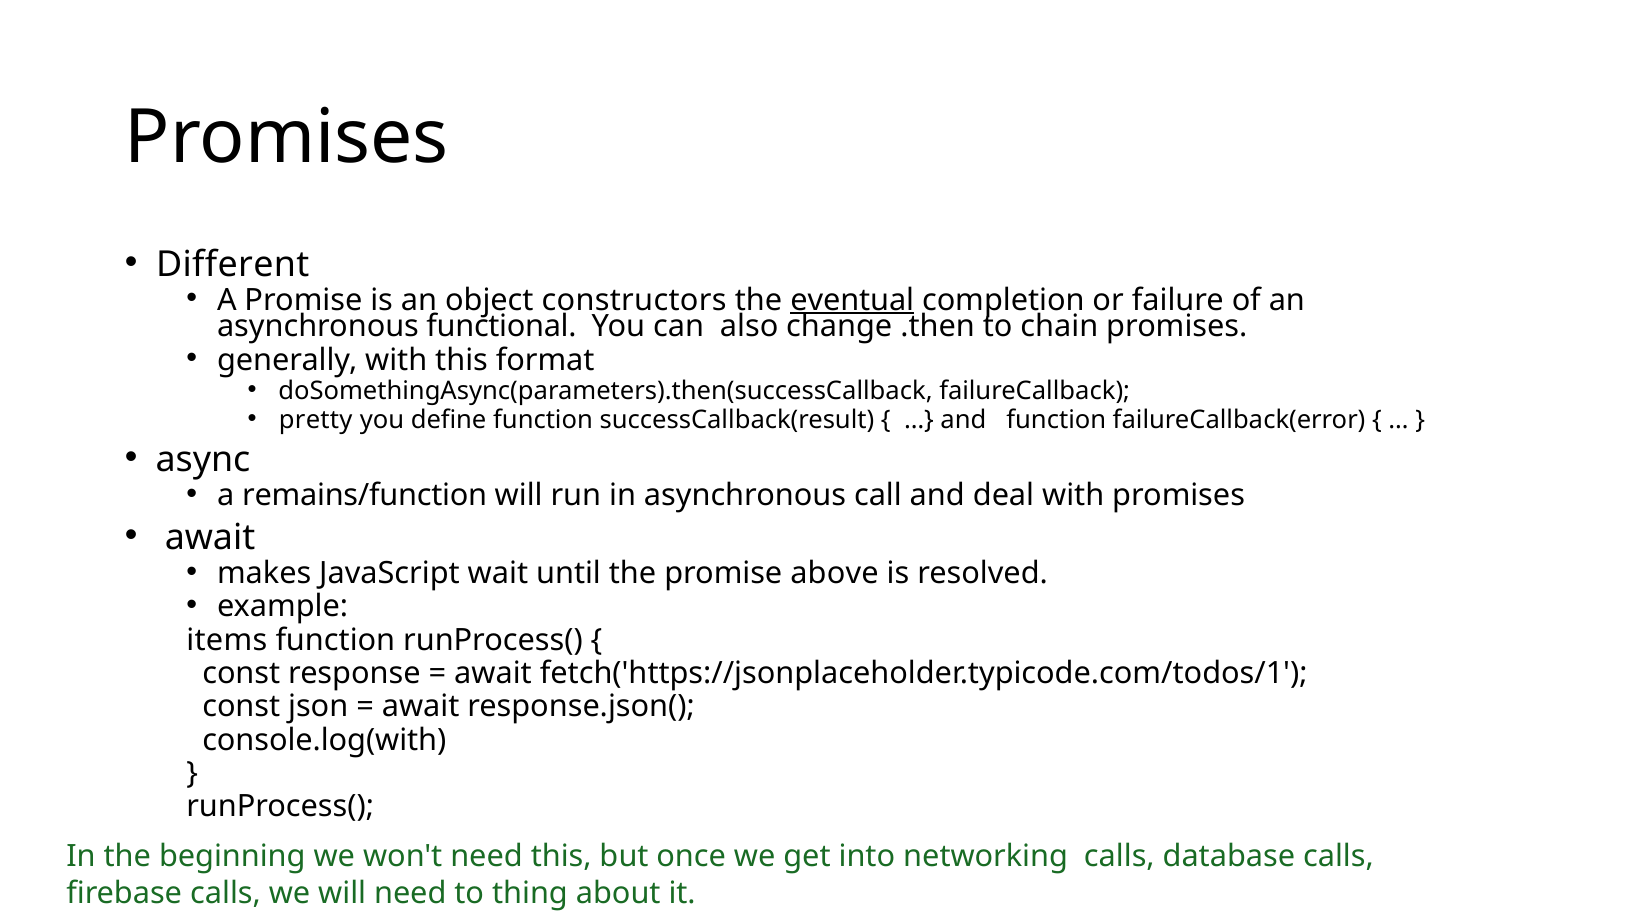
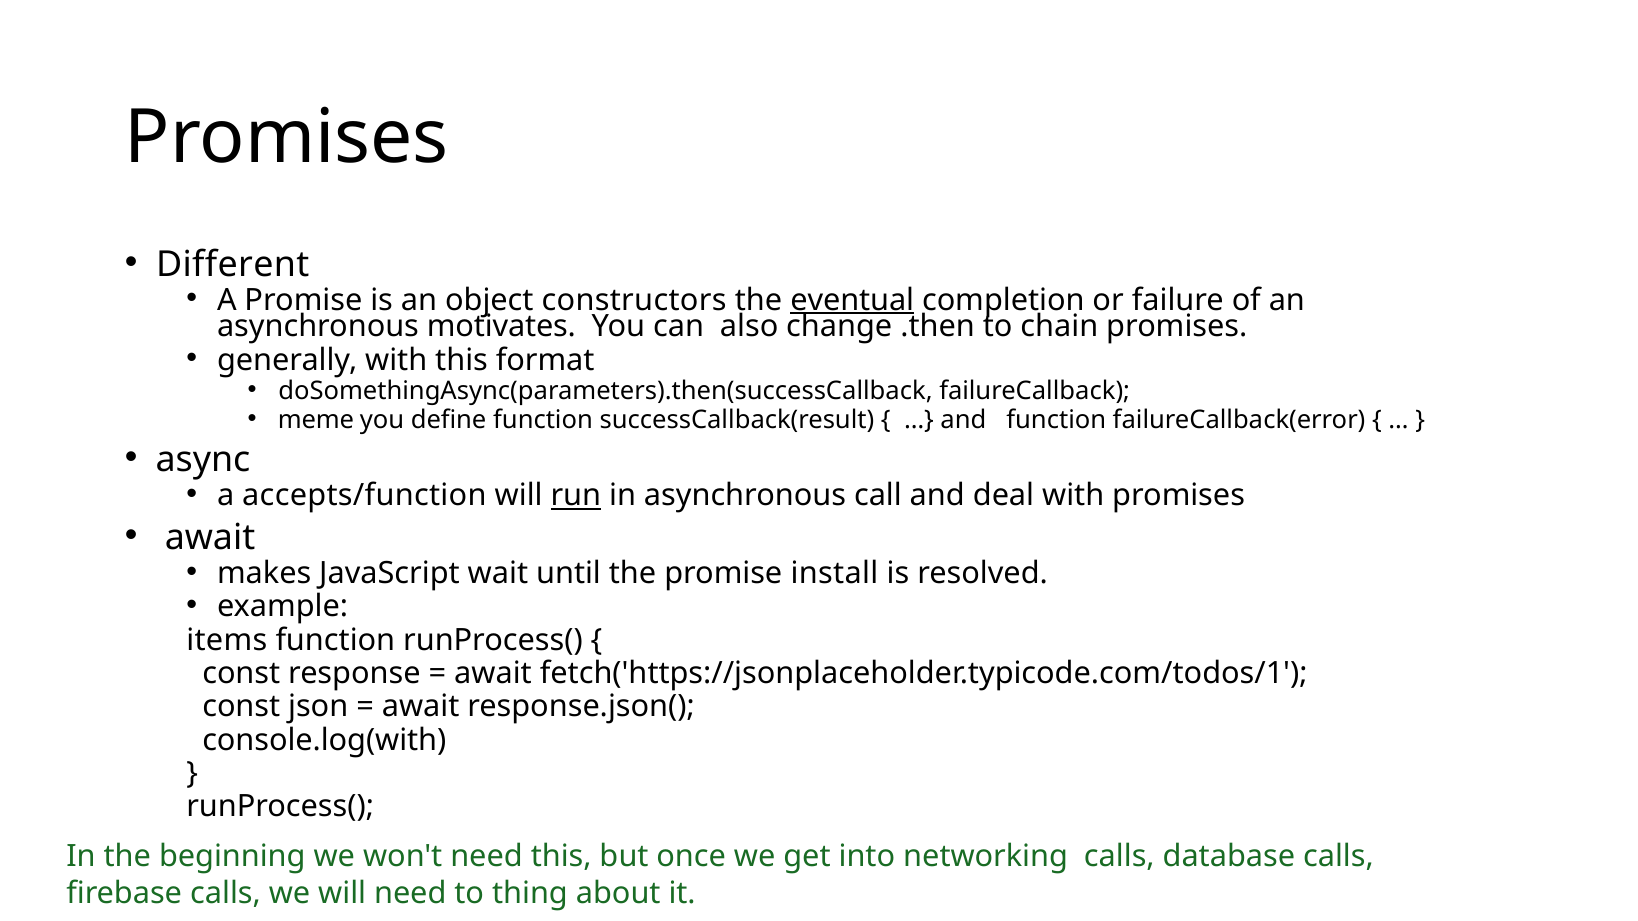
functional: functional -> motivates (501, 327)
pretty: pretty -> meme (316, 420)
remains/function: remains/function -> accepts/function (364, 496)
run underline: none -> present (576, 496)
above: above -> install (834, 574)
